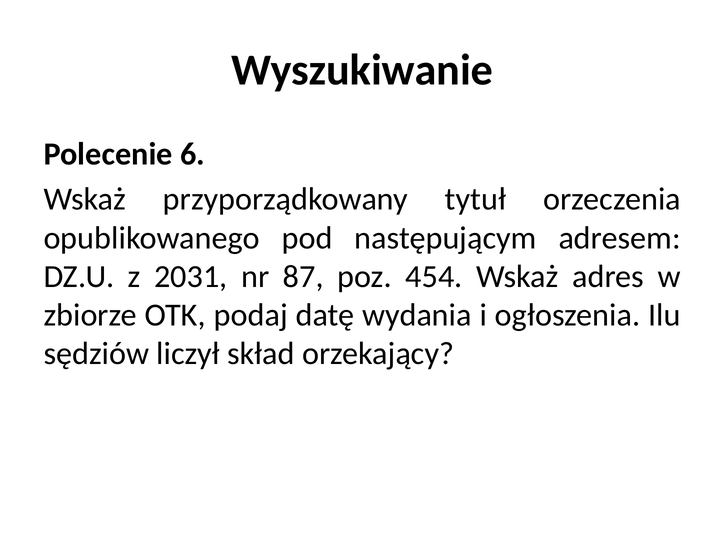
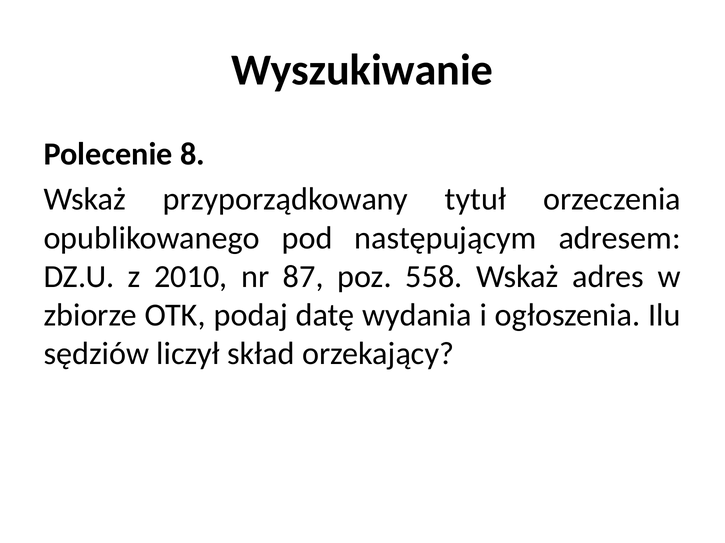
6: 6 -> 8 (192, 154)
2031: 2031 -> 2010 (191, 277)
454: 454 -> 558 (434, 277)
